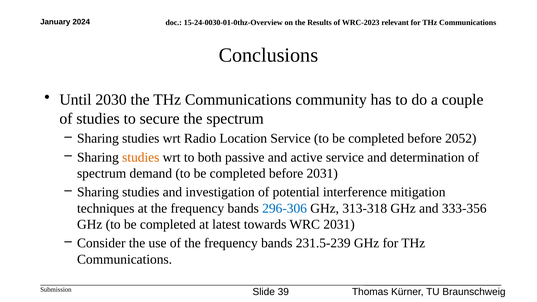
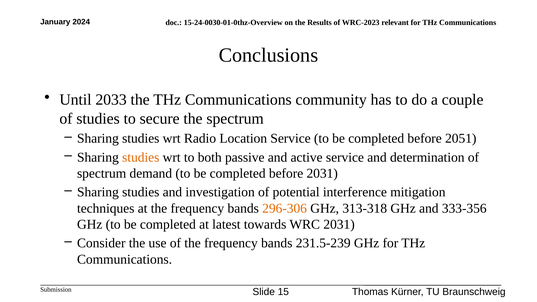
2030: 2030 -> 2033 (111, 100)
2052: 2052 -> 2051 (461, 139)
296-306 colour: blue -> orange (285, 208)
39: 39 -> 15 (283, 292)
